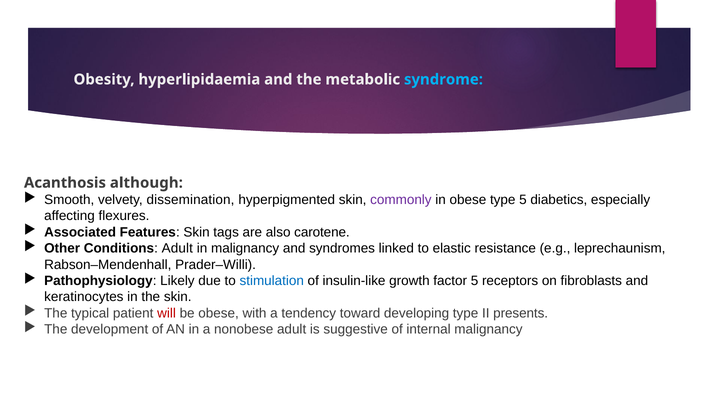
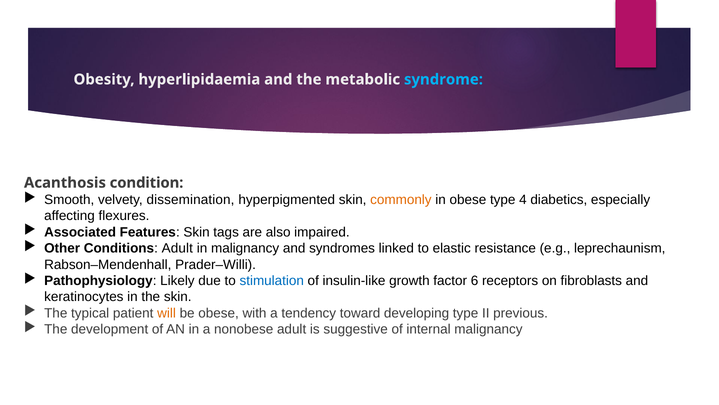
although: although -> condition (147, 183)
commonly colour: purple -> orange (401, 199)
type 5: 5 -> 4 (523, 199)
carotene: carotene -> impaired (322, 232)
factor 5: 5 -> 6 (475, 280)
will colour: red -> orange (167, 313)
presents: presents -> previous (521, 313)
